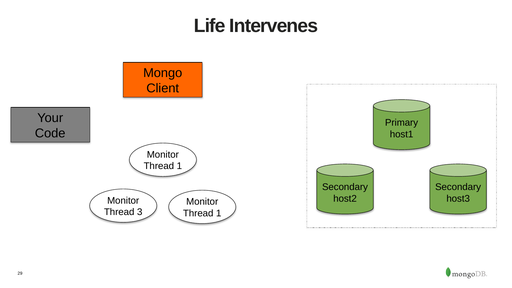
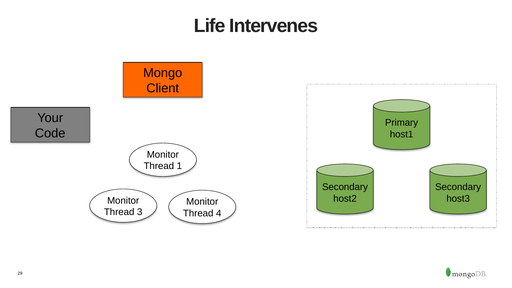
1: 1 -> 4 (219, 213)
